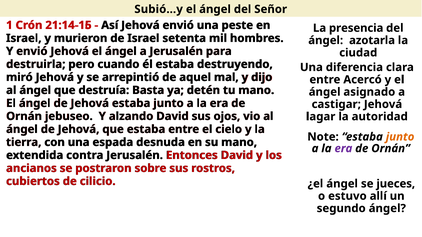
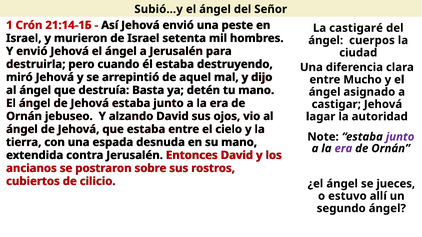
presencia: presencia -> castigaré (356, 28)
azotarla: azotarla -> cuerpos (372, 40)
Acercó: Acercó -> Mucho (363, 80)
junto colour: orange -> purple (400, 137)
